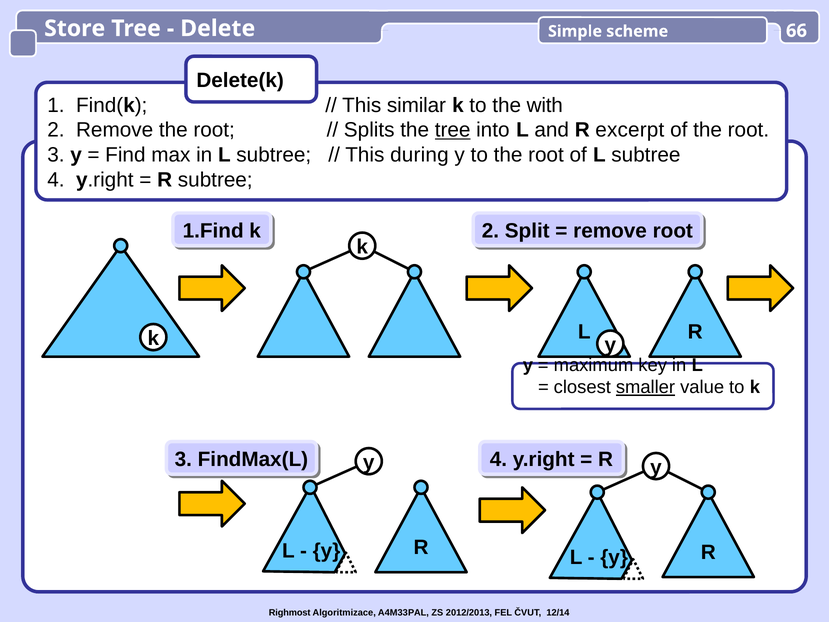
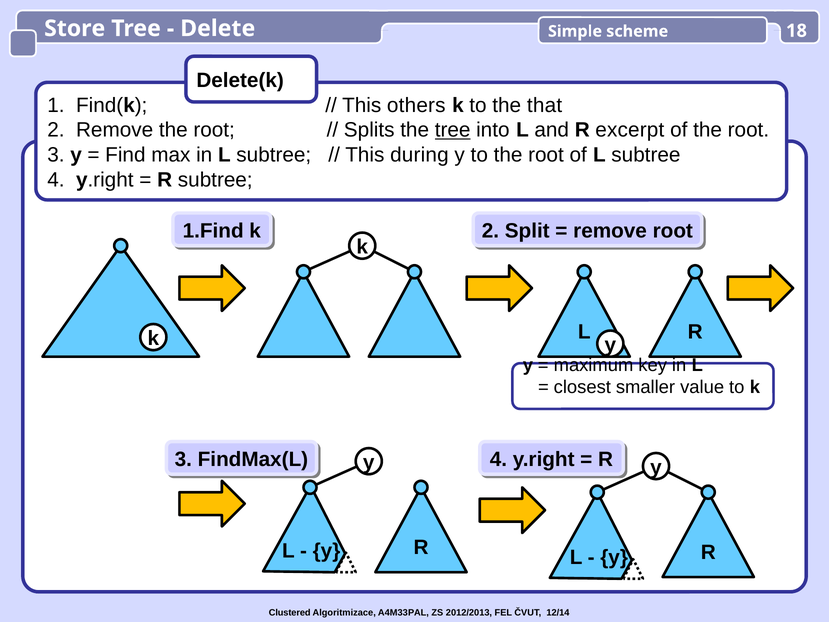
66: 66 -> 18 (796, 31)
similar: similar -> others (416, 105)
with: with -> that (545, 105)
smaller underline: present -> none (646, 387)
Righmost: Righmost -> Clustered (290, 613)
